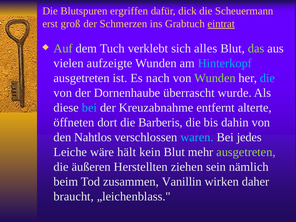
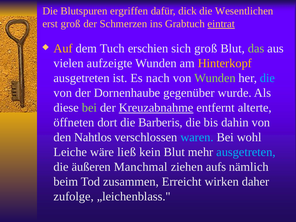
Scheuermann: Scheuermann -> Wesentlichen (244, 11)
Auf colour: light green -> yellow (63, 48)
verklebt: verklebt -> erschien (148, 48)
sich alles: alles -> groß (206, 48)
Hinterkopf colour: light blue -> yellow (225, 63)
überrascht: überrascht -> gegenüber (189, 93)
bei colour: light blue -> light green (89, 108)
Kreuzabnahme underline: none -> present (156, 108)
jedes: jedes -> wohl (249, 137)
hält: hält -> ließ (127, 152)
ausgetreten colour: light green -> light blue (246, 152)
Herstellten: Herstellten -> Manchmal (141, 167)
sein: sein -> aufs (216, 167)
Vanillin: Vanillin -> Erreicht (182, 182)
braucht: braucht -> zufolge (74, 196)
